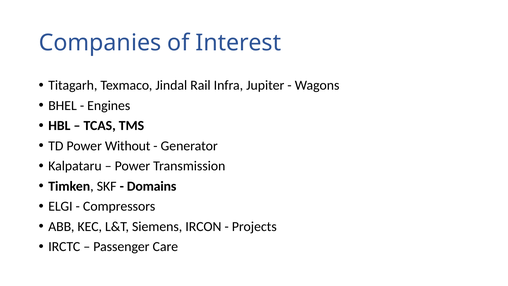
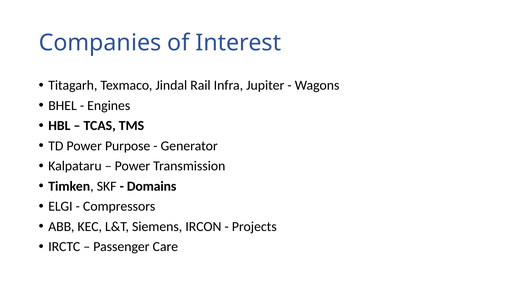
Without: Without -> Purpose (128, 146)
